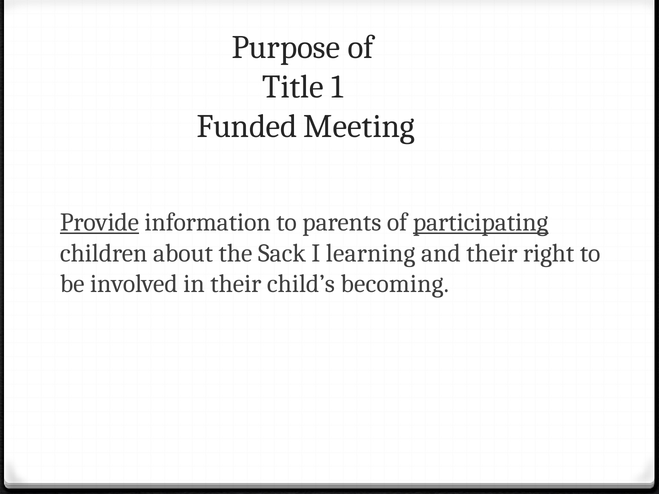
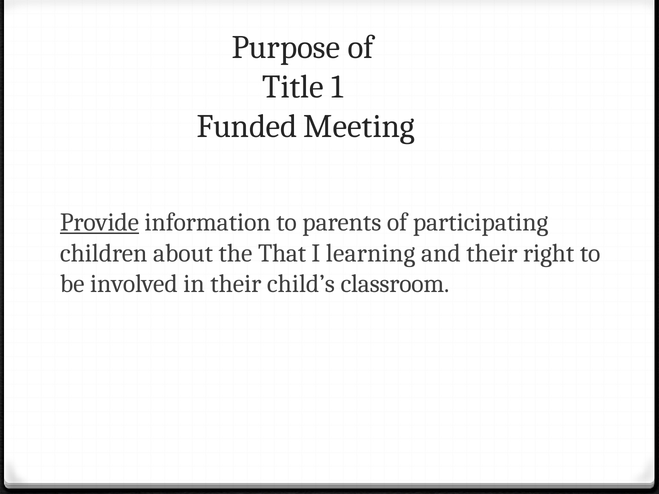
participating underline: present -> none (481, 222)
Sack: Sack -> That (282, 253)
becoming: becoming -> classroom (395, 284)
